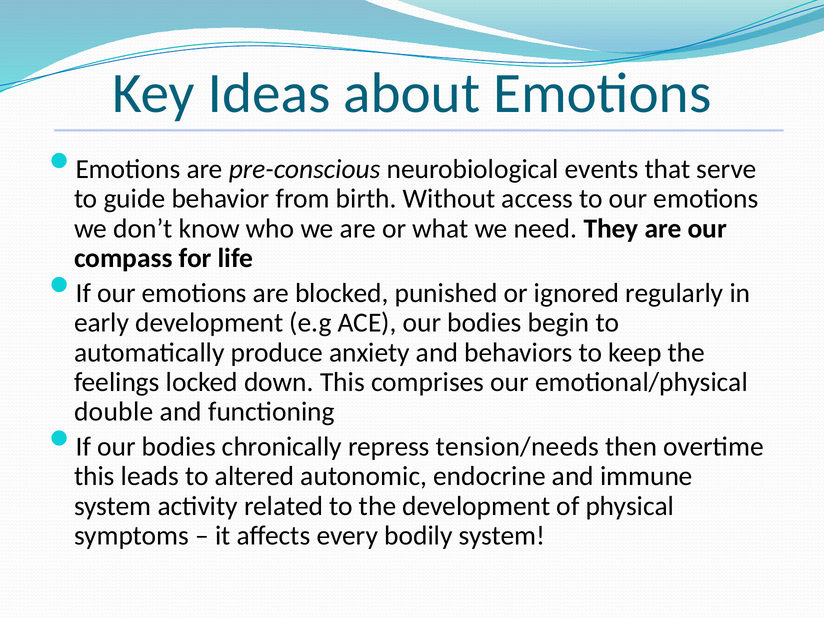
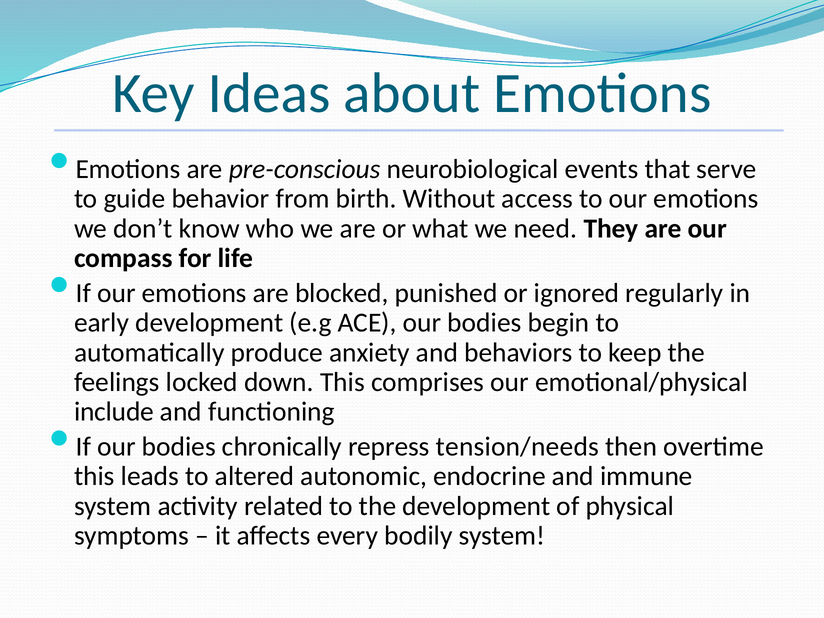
double: double -> include (114, 412)
